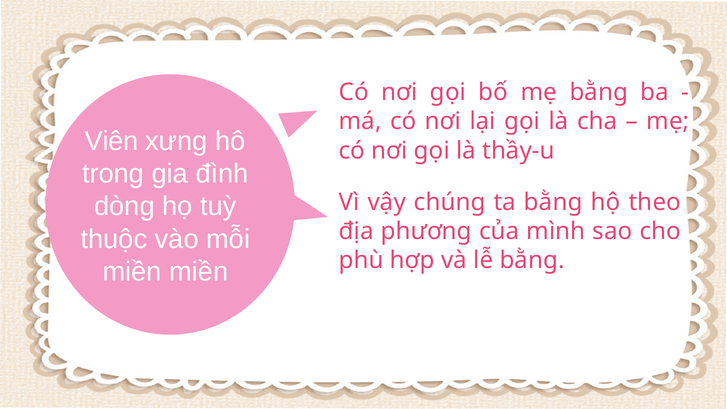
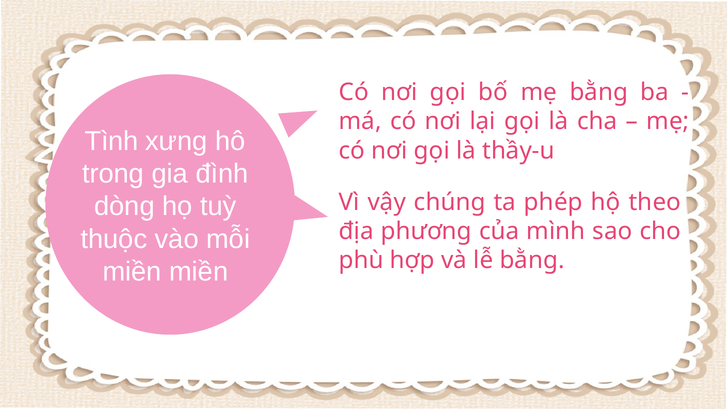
Viên: Viên -> Tình (112, 141)
ta bằng: bằng -> phép (553, 202)
